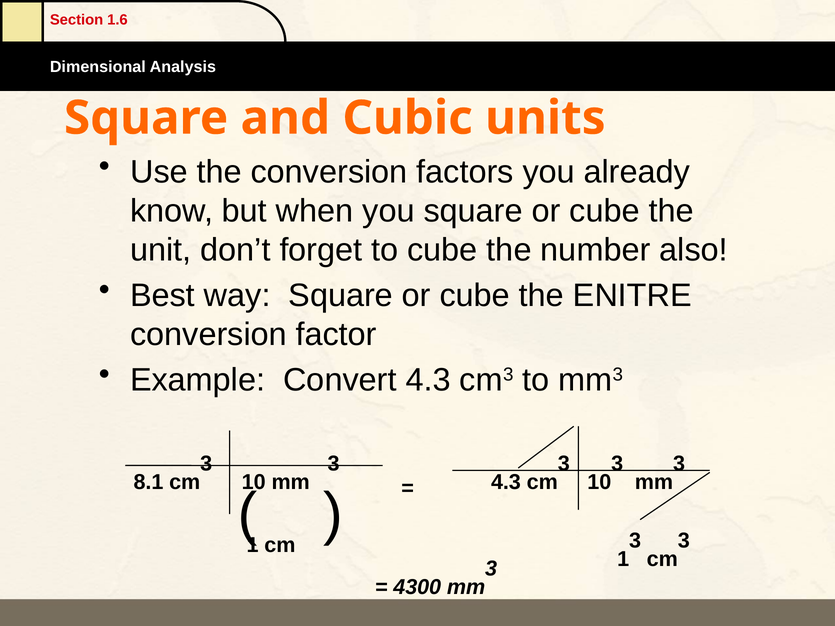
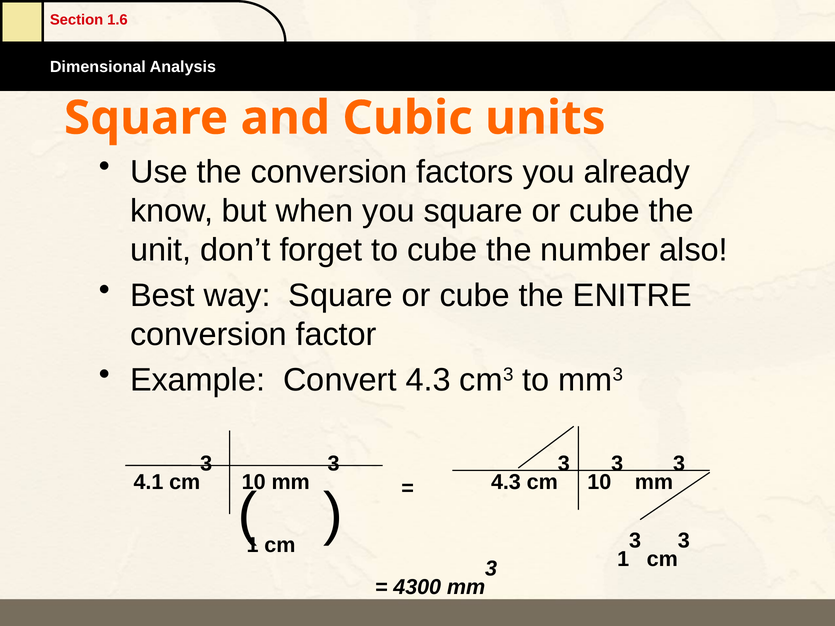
8.1: 8.1 -> 4.1 (148, 482)
